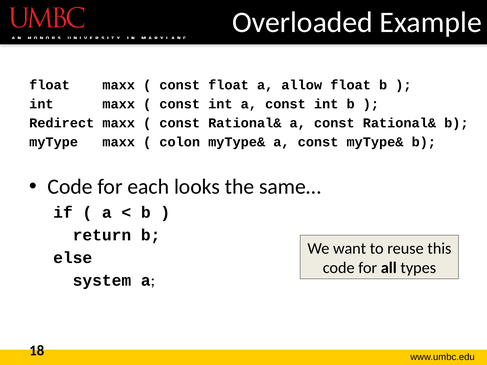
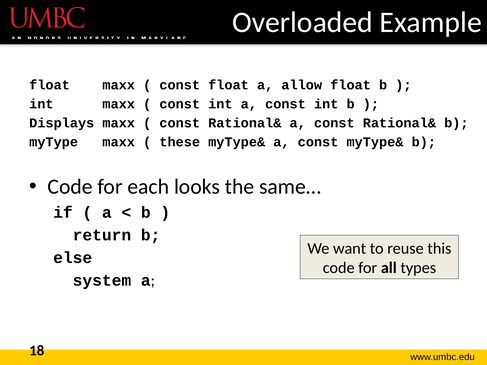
Redirect: Redirect -> Displays (62, 123)
colon: colon -> these (180, 142)
